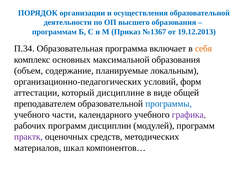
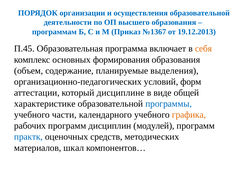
П.34: П.34 -> П.45 (24, 49)
максимальной: максимальной -> формирования (121, 60)
локальным: локальным -> выделения (175, 71)
преподавателем: преподавателем -> характеристике (45, 104)
графика colour: purple -> orange (189, 115)
практк colour: purple -> blue (28, 137)
